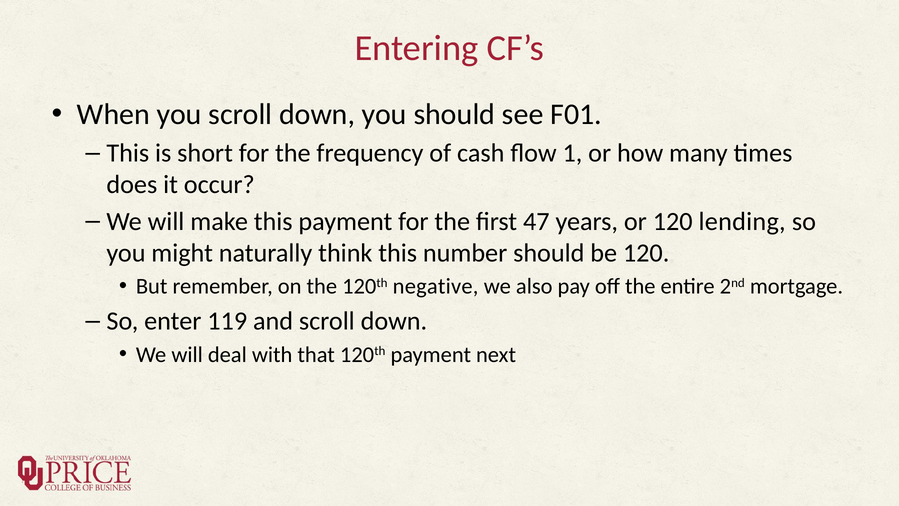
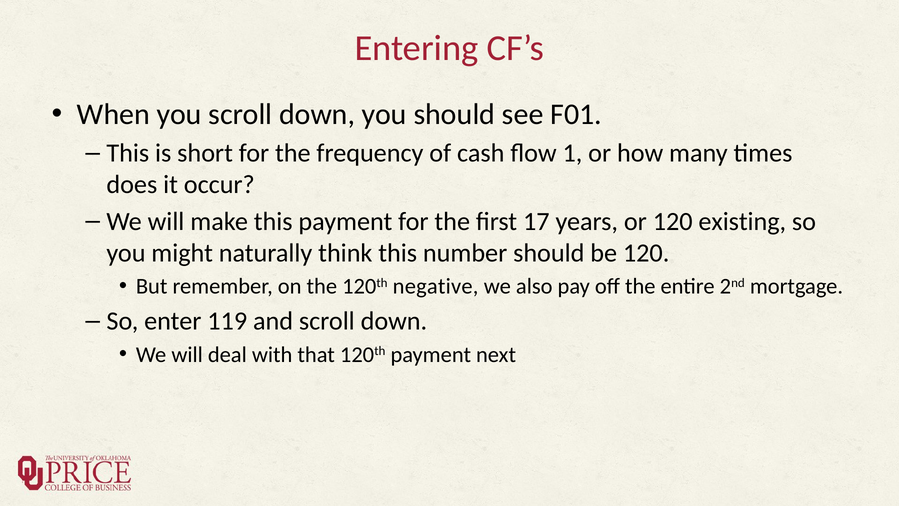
47: 47 -> 17 (536, 221)
lending: lending -> existing (742, 221)
